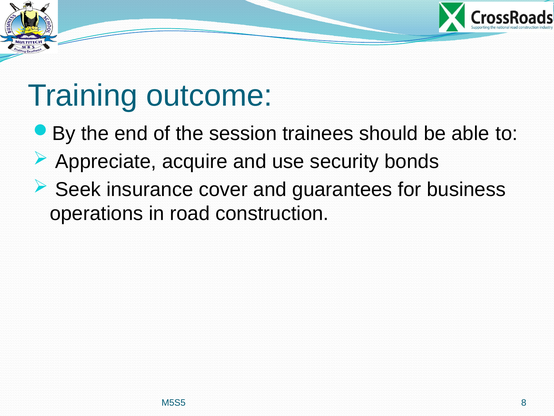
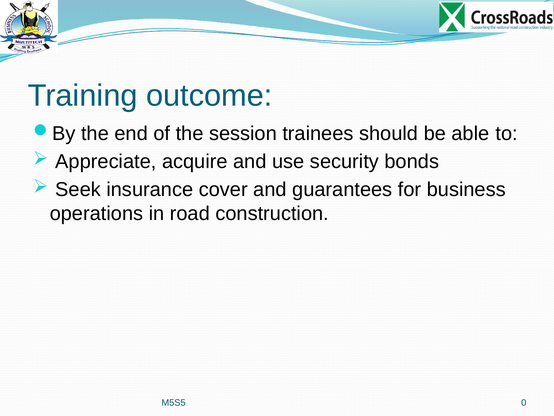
8: 8 -> 0 (524, 402)
